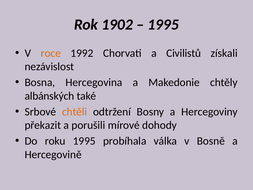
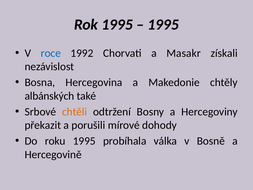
Rok 1902: 1902 -> 1995 (117, 24)
roce colour: orange -> blue (51, 53)
Civilistů: Civilistů -> Masakr (184, 53)
